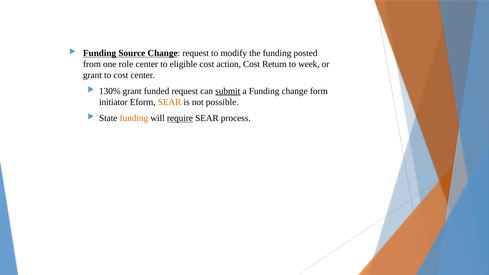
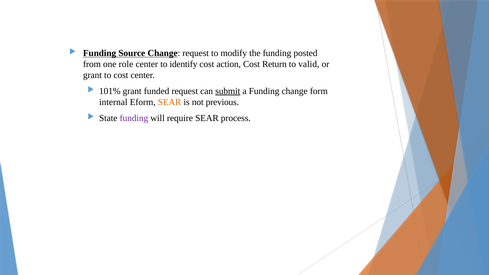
eligible: eligible -> identify (184, 64)
week: week -> valid (309, 64)
130%: 130% -> 101% (110, 91)
initiator: initiator -> internal (113, 102)
possible: possible -> previous (222, 102)
funding colour: orange -> purple (134, 118)
require underline: present -> none (180, 118)
